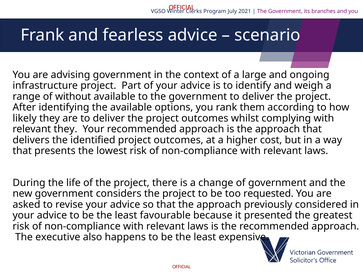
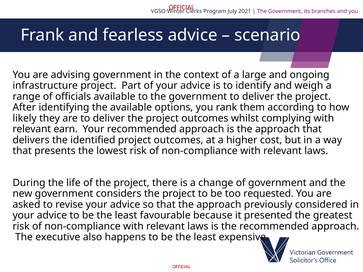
without: without -> officials (73, 97)
relevant they: they -> earn (66, 129)
